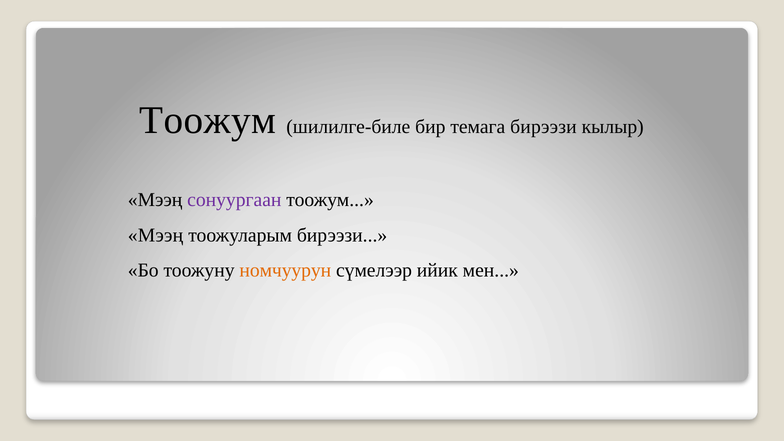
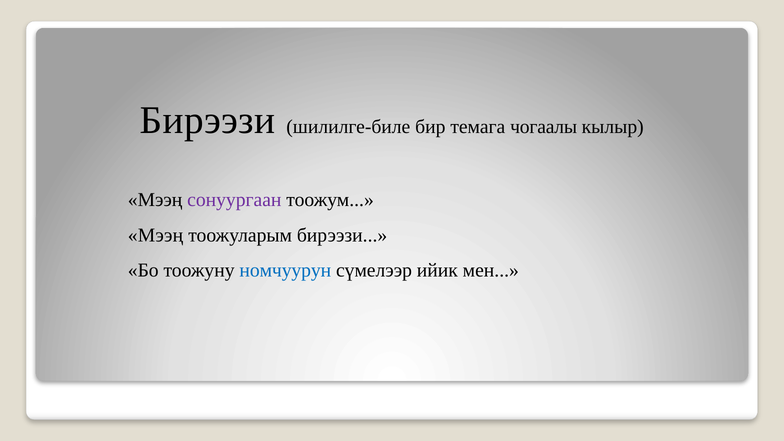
Тоожум: Тоожум -> Бирээзи (208, 120)
темага бирээзи: бирээзи -> чогаалы (544, 127)
номчуурун colour: orange -> blue (285, 270)
